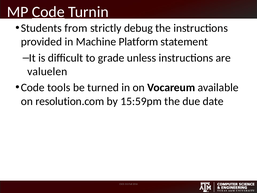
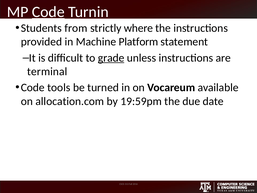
debug: debug -> where (138, 28)
grade underline: none -> present (111, 58)
valuelen: valuelen -> terminal (47, 71)
resolution.com: resolution.com -> allocation.com (70, 101)
15:59pm: 15:59pm -> 19:59pm (141, 101)
